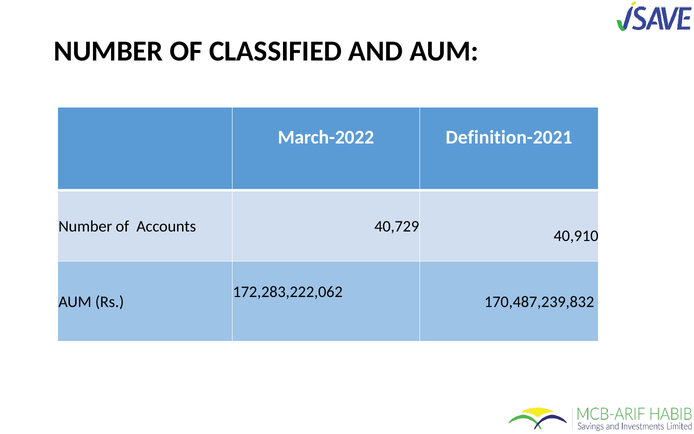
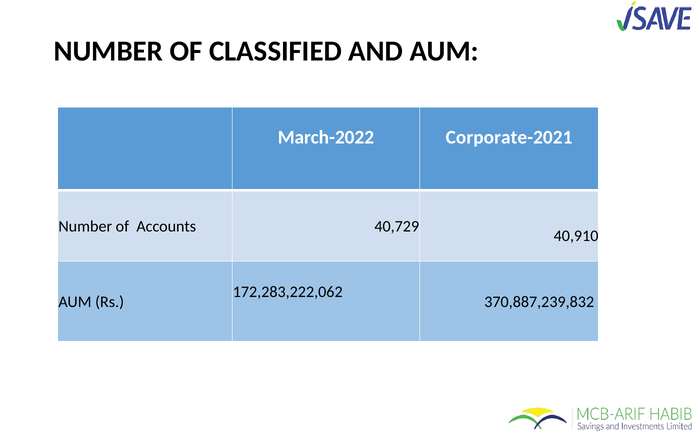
Definition-2021: Definition-2021 -> Corporate-2021 (509, 137)
170,487,239,832: 170,487,239,832 -> 370,887,239,832 (539, 302)
